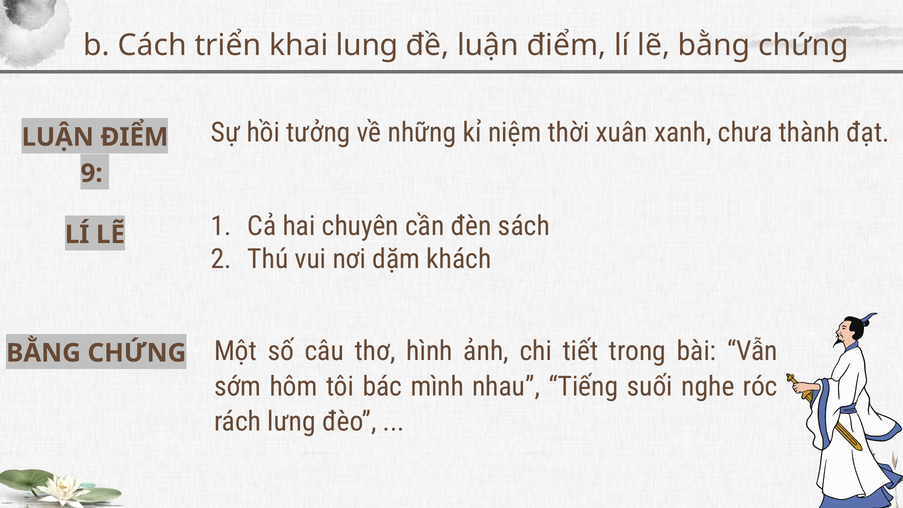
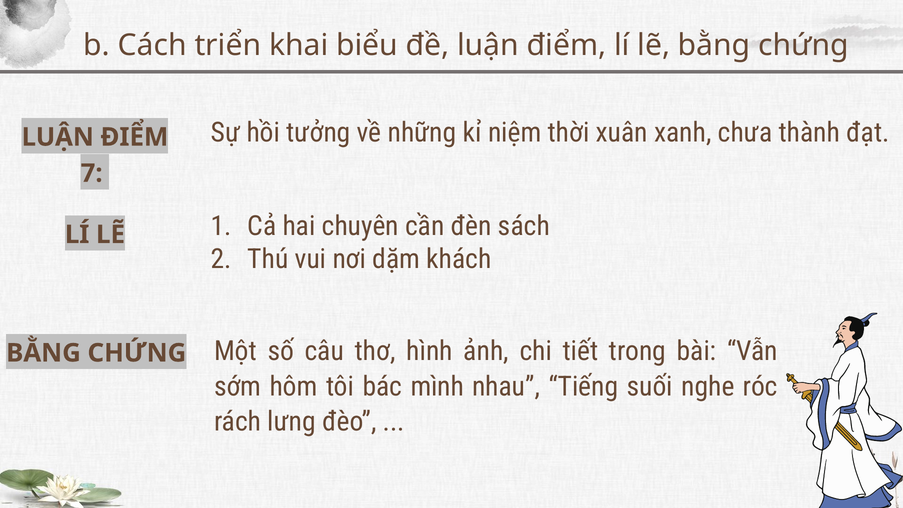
lung: lung -> biểu (367, 45)
9: 9 -> 7 (92, 173)
